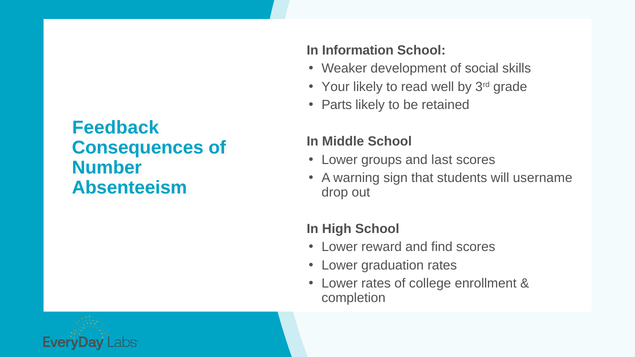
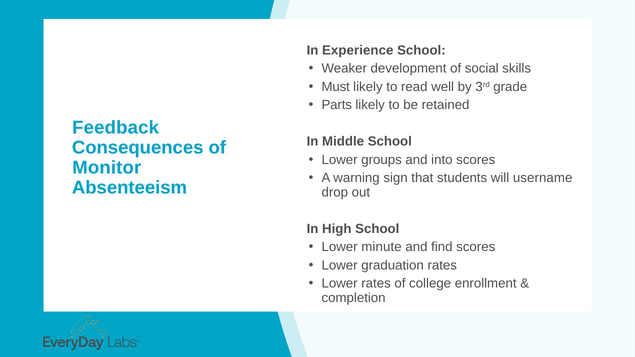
Information: Information -> Experience (358, 50)
Your: Your -> Must (336, 87)
last: last -> into (442, 160)
Number: Number -> Monitor (107, 168)
reward: reward -> minute (381, 247)
